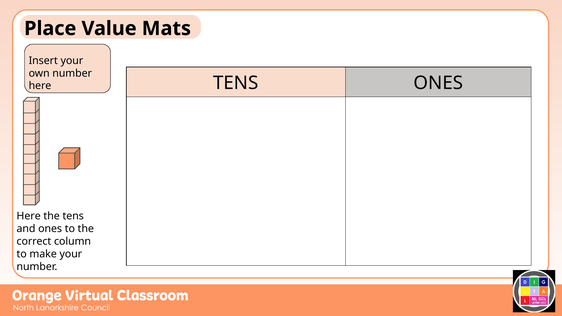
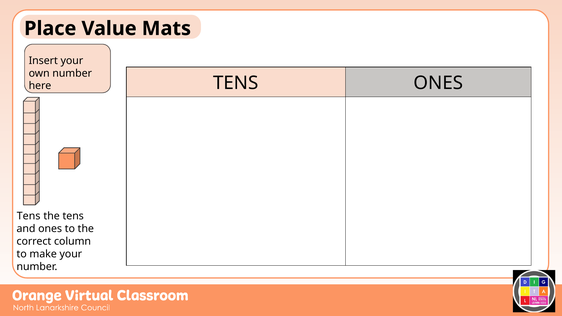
Here: Here -> Tens (29, 216)
